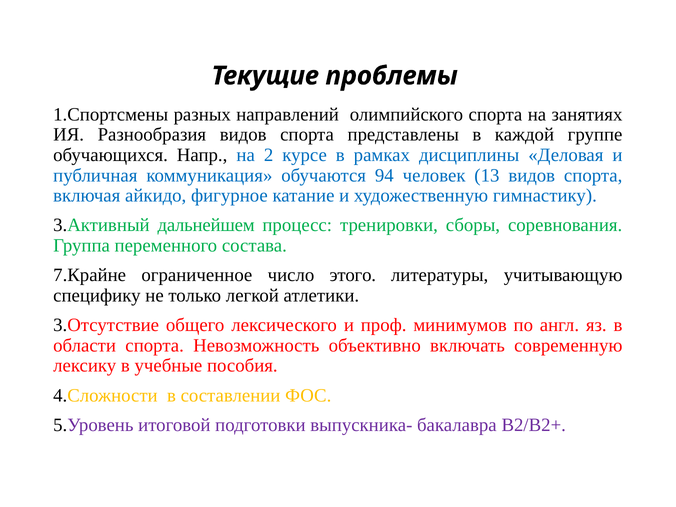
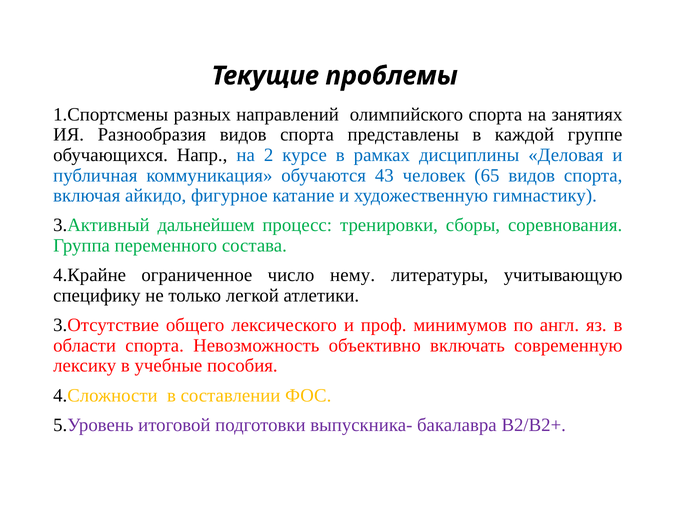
94: 94 -> 43 (384, 175)
13: 13 -> 65 (487, 175)
7.Крайне: 7.Крайне -> 4.Крайне (90, 275)
этого: этого -> нему (353, 275)
